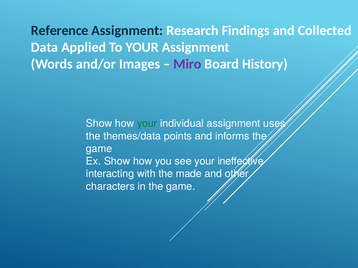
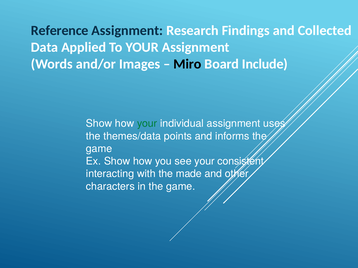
Miro colour: purple -> black (187, 64)
History: History -> Include (265, 64)
ineffective: ineffective -> consistent (241, 161)
